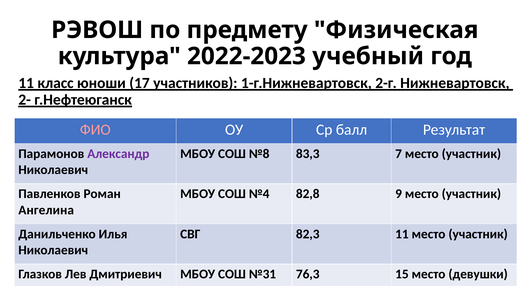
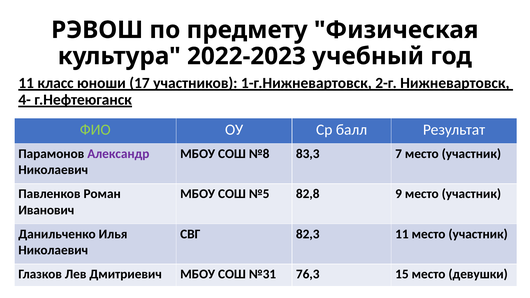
2-: 2- -> 4- (25, 100)
ФИО colour: pink -> light green (95, 130)
№4: №4 -> №5 (259, 194)
Ангелина: Ангелина -> Иванович (46, 210)
